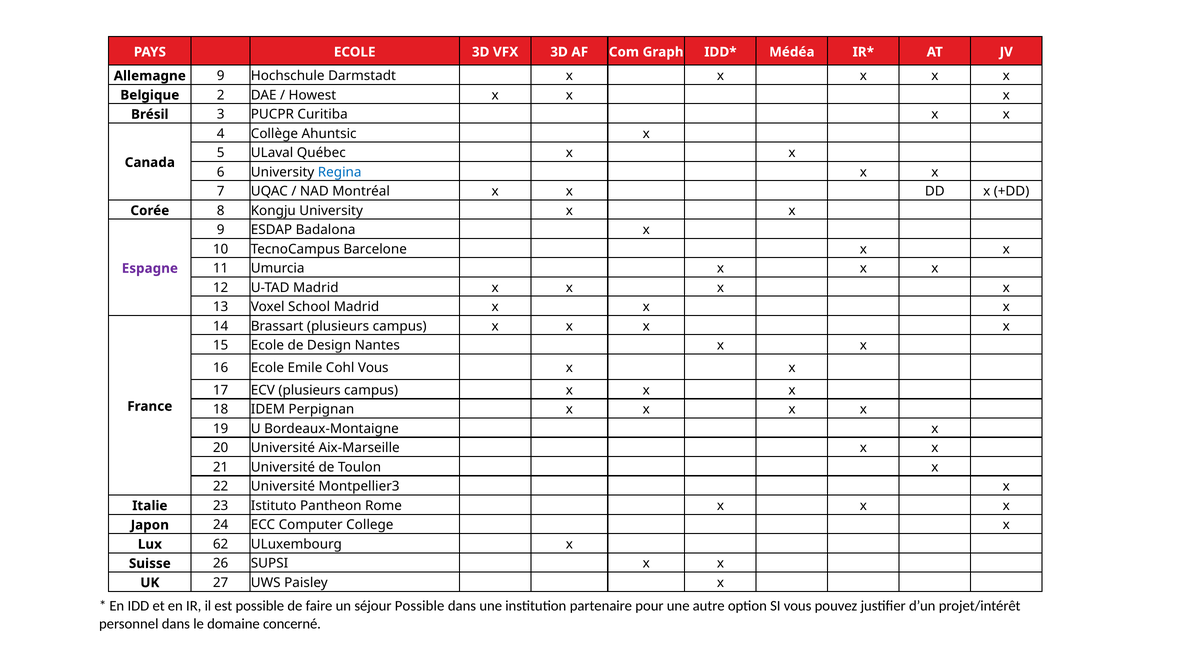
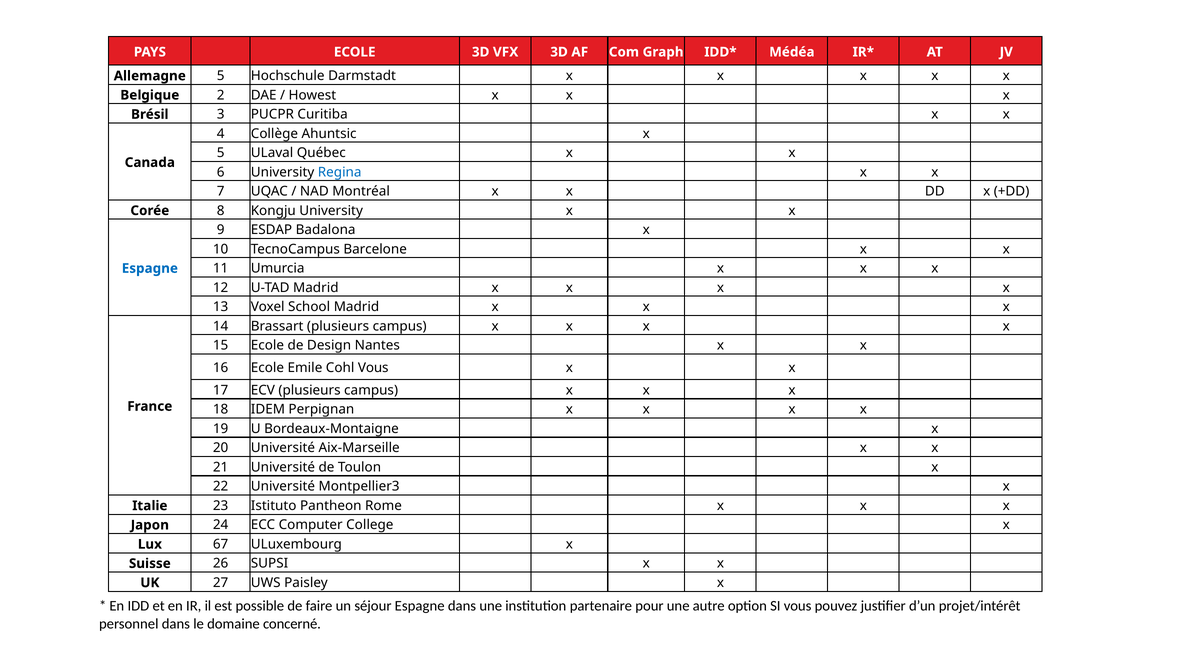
9: 9 -> 5 (221, 76)
Espagne colour: purple -> blue (150, 268)
62: 62 -> 67 (221, 544)
séjour Possible: Possible -> Espagne (420, 606)
